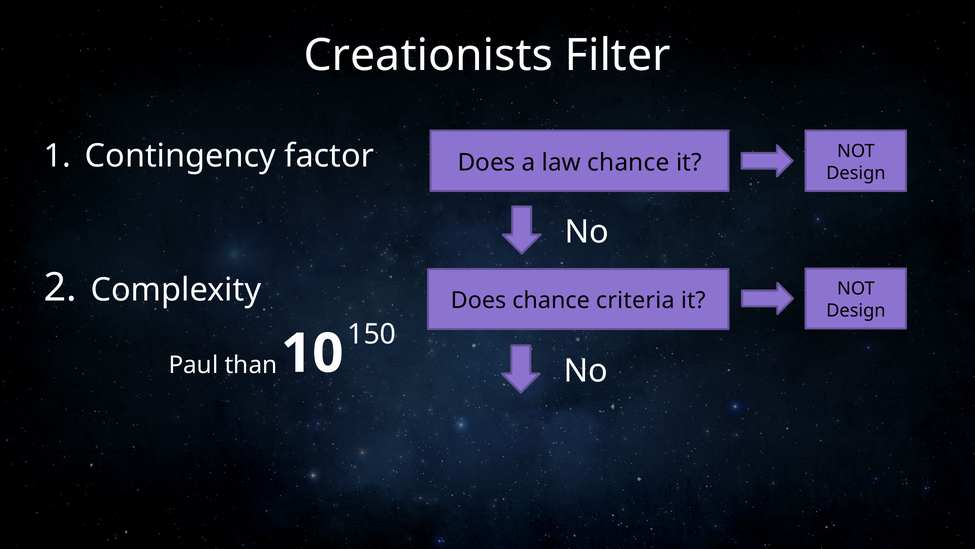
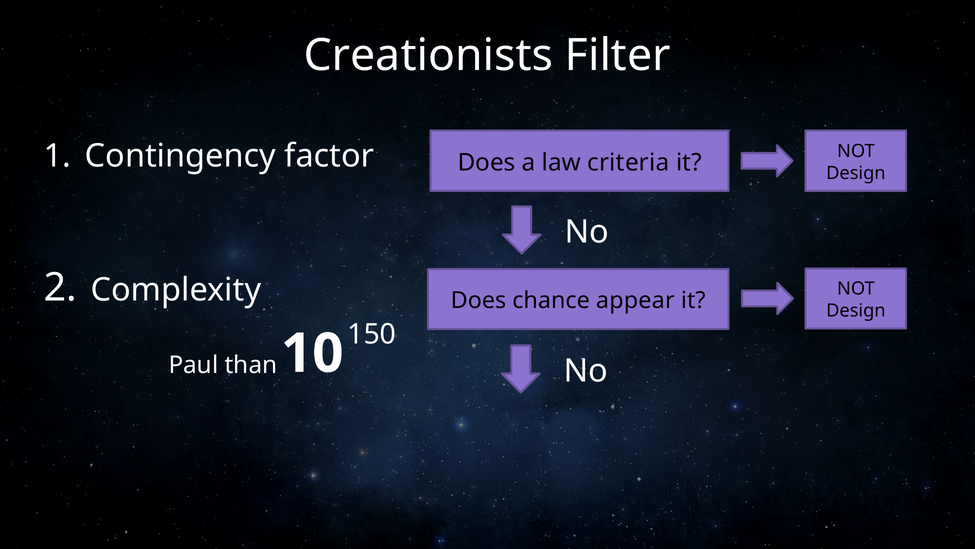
law chance: chance -> criteria (628, 162)
criteria: criteria -> appear (635, 300)
